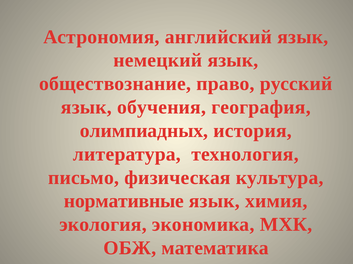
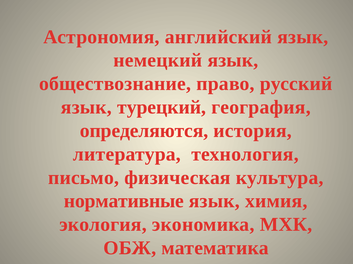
обучения: обучения -> турецкий (162, 108)
олимпиадных: олимпиадных -> определяются (144, 131)
